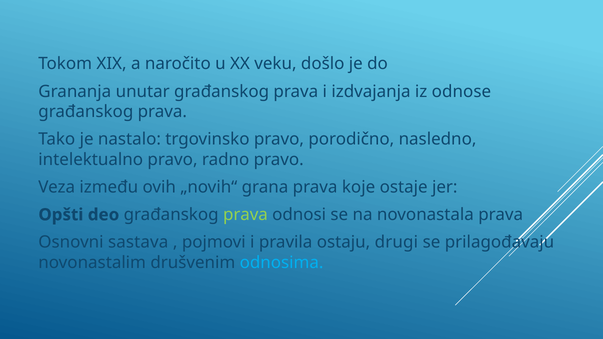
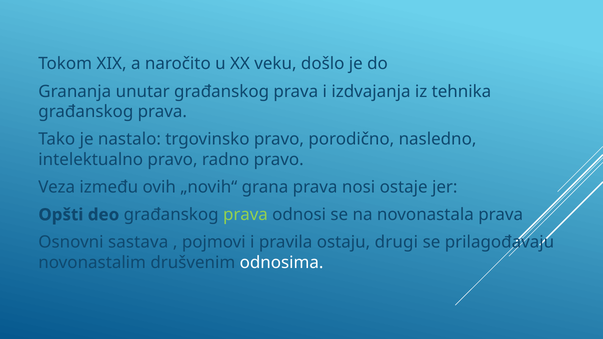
odnose: odnose -> tehnika (461, 91)
koje: koje -> nosi (359, 187)
odnosima colour: light blue -> white (282, 263)
